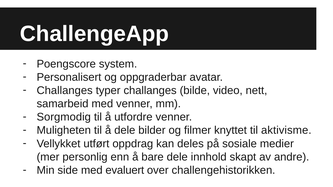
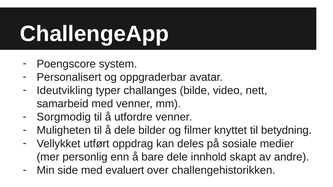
Challanges: Challanges -> Ideutvikling (65, 91)
aktivisme: aktivisme -> betydning (286, 131)
